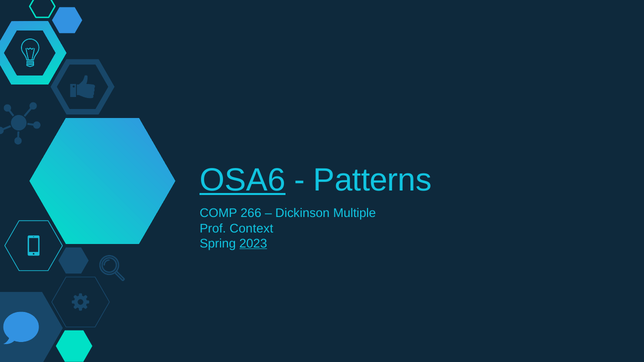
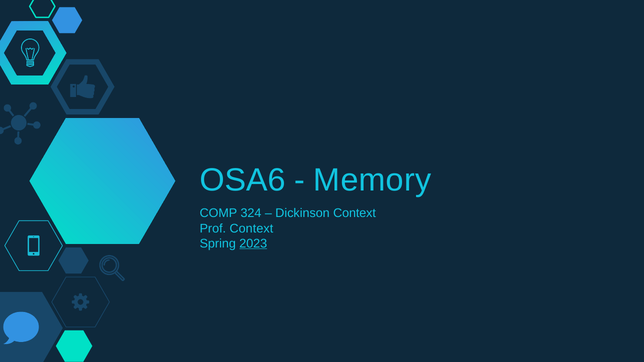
OSA6 underline: present -> none (243, 180)
Patterns: Patterns -> Memory (372, 180)
266: 266 -> 324 (251, 214)
Dickinson Multiple: Multiple -> Context (355, 214)
